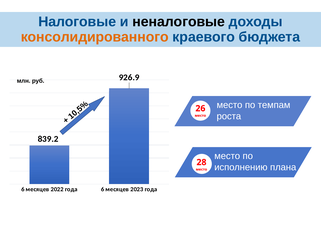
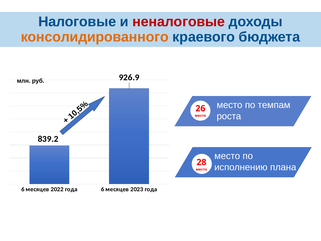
неналоговые colour: black -> red (179, 22)
